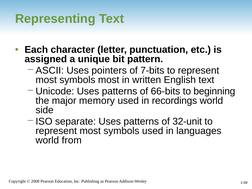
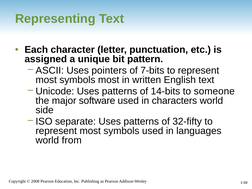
66-bits: 66-bits -> 14-bits (165, 91)
beginning: beginning -> someone (214, 91)
memory: memory -> software (97, 101)
recordings: recordings -> characters (174, 101)
32-unit: 32-unit -> 32-fifty (187, 121)
